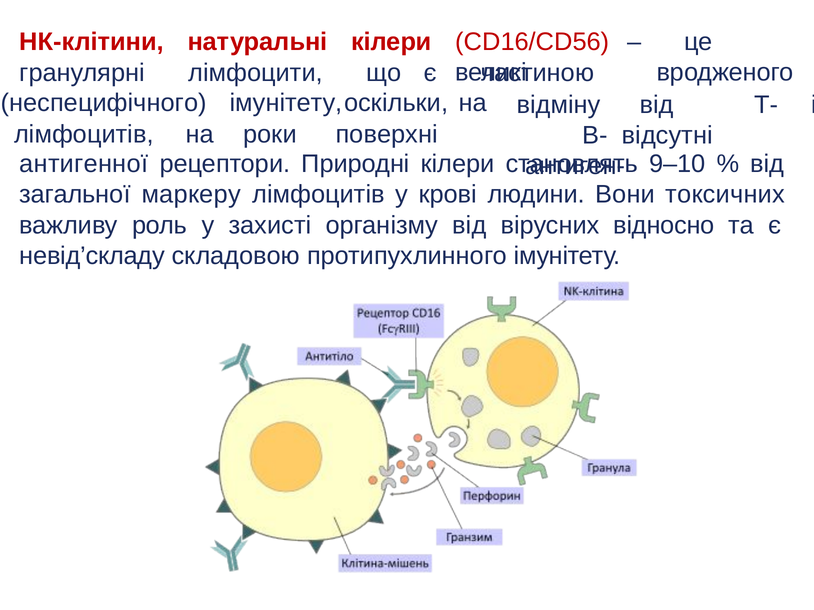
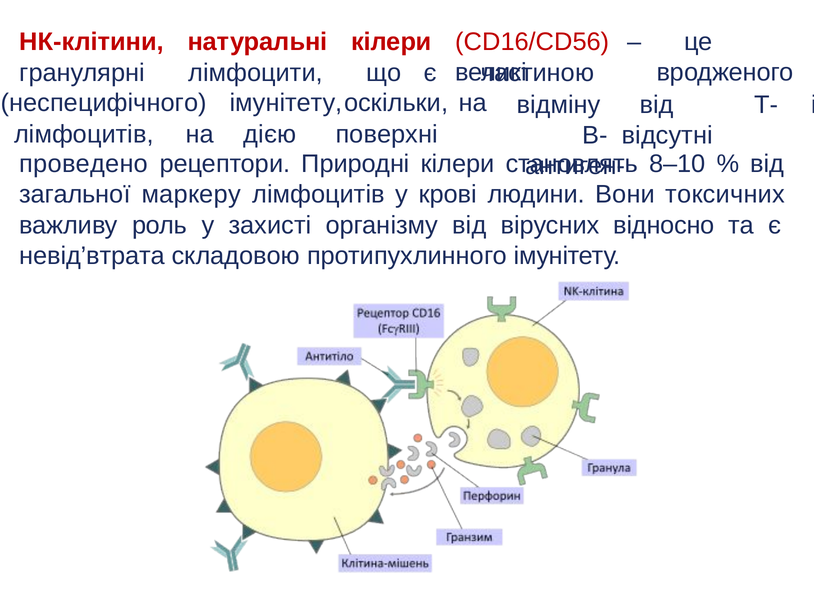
роки: роки -> дією (270, 135)
антигенної: антигенної -> проведено (84, 164)
9–10: 9–10 -> 8–10 (677, 164)
невід’складу: невід’складу -> невід’втрата (92, 256)
